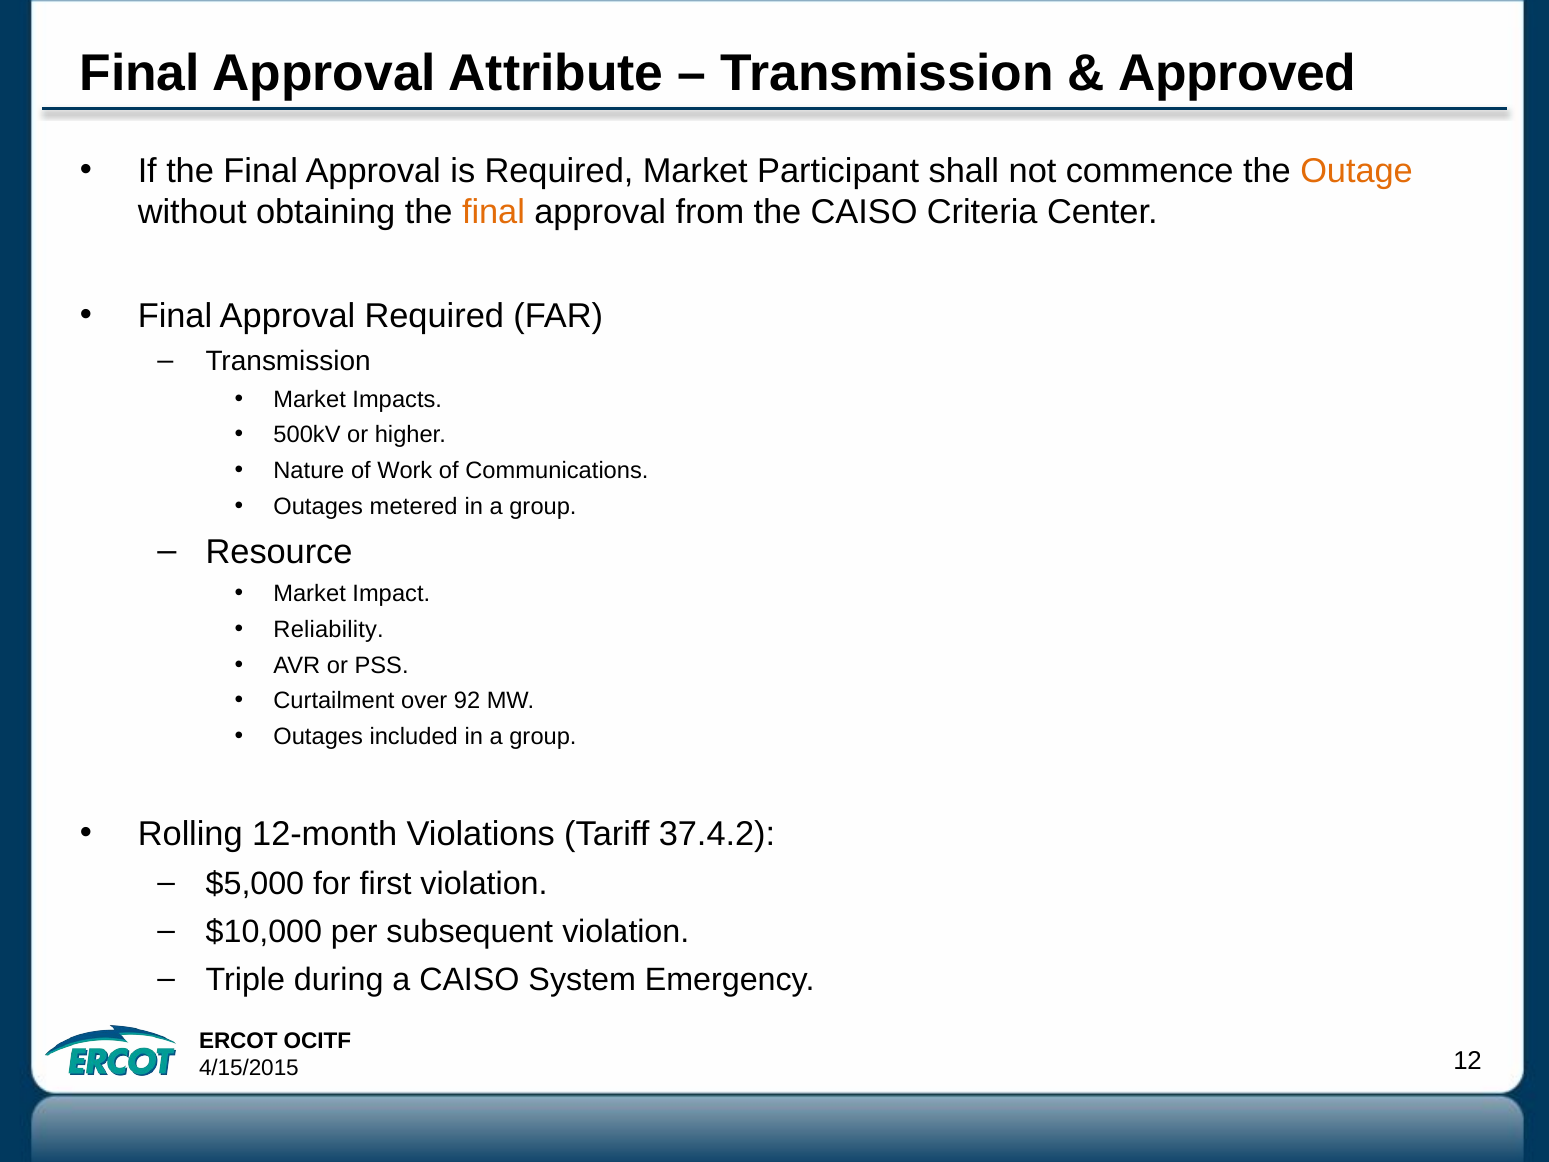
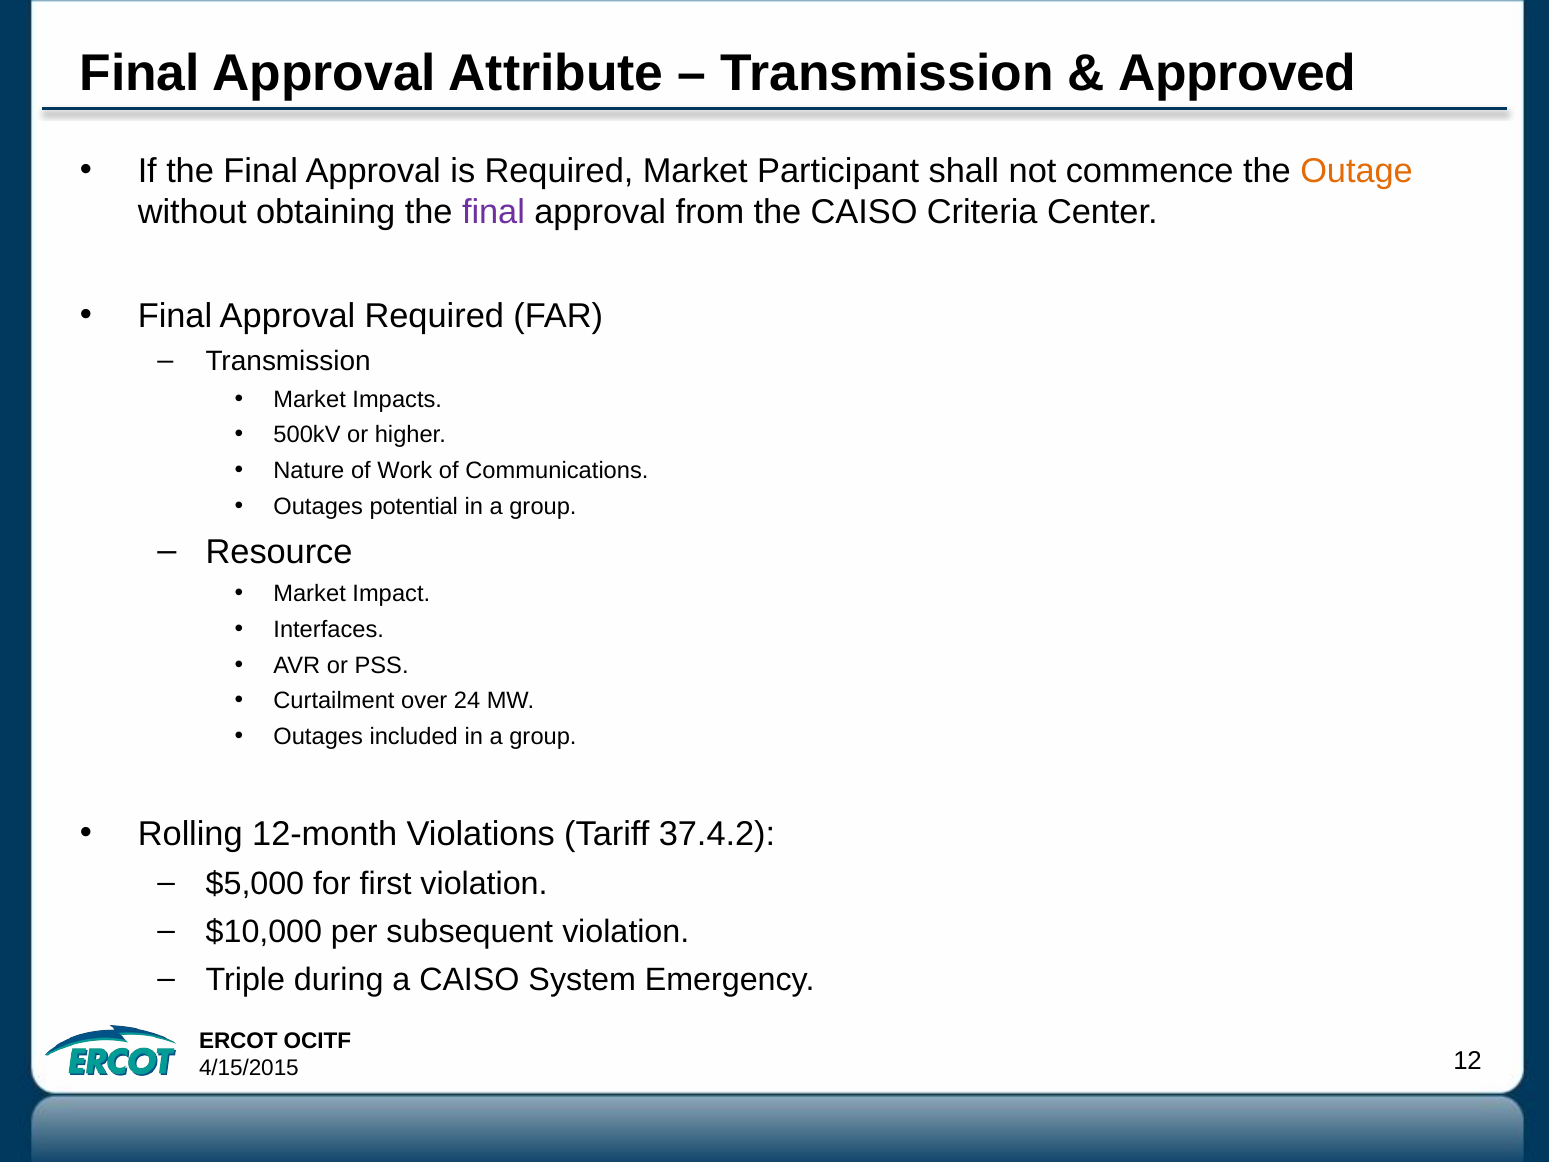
final colour: orange -> purple (493, 212)
metered: metered -> potential (414, 506)
Reliability: Reliability -> Interfaces (329, 630)
92: 92 -> 24 (467, 701)
